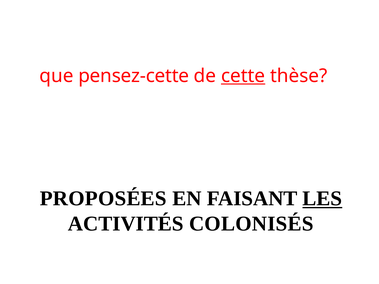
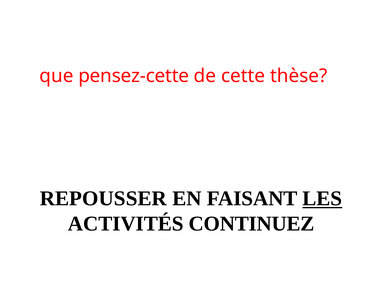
cette underline: present -> none (243, 76)
PROPOSÉES: PROPOSÉES -> REPOUSSER (103, 199)
COLONISÉS: COLONISÉS -> CONTINUEZ (251, 224)
